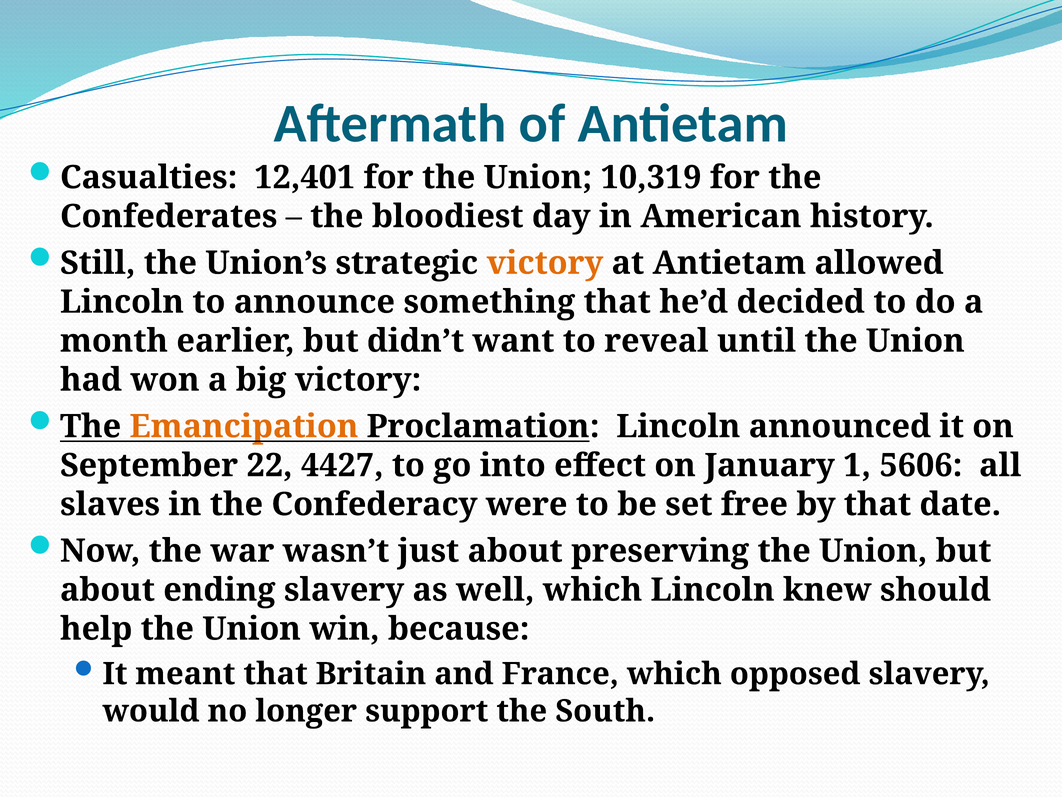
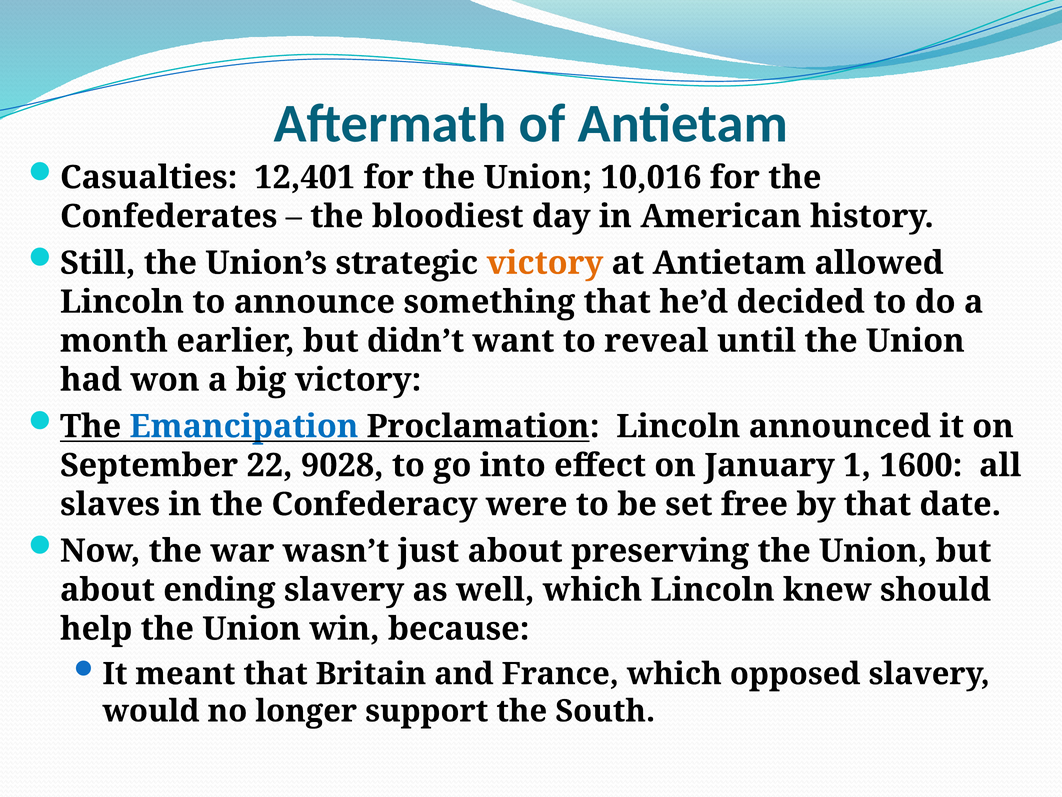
10,319: 10,319 -> 10,016 (651, 177)
Emancipation colour: orange -> blue (244, 426)
4427: 4427 -> 9028 (342, 465)
5606: 5606 -> 1600 (921, 465)
